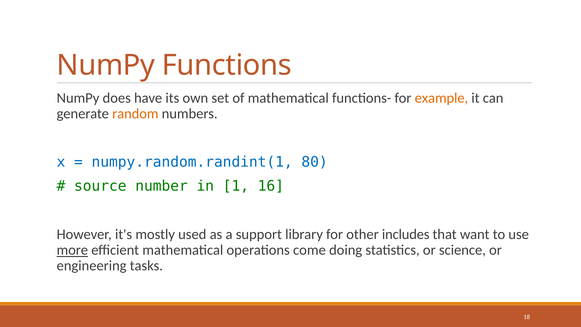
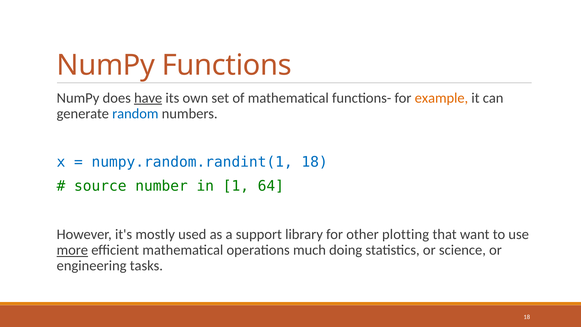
have underline: none -> present (148, 98)
random colour: orange -> blue (135, 114)
numpy.random.randint(1 80: 80 -> 18 (315, 162)
16: 16 -> 64 (271, 186)
includes: includes -> plotting (406, 234)
come: come -> much (309, 250)
